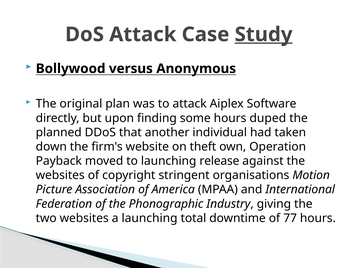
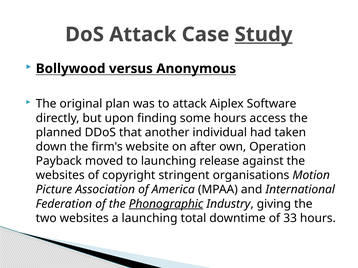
duped: duped -> access (268, 118)
theft: theft -> after (203, 147)
Phonographic underline: none -> present (166, 204)
77: 77 -> 33 (290, 219)
